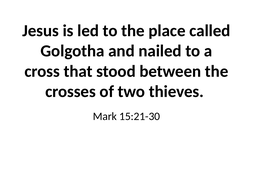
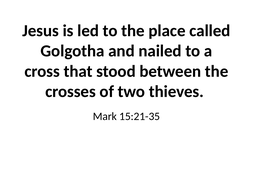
15:21-30: 15:21-30 -> 15:21-35 (140, 116)
